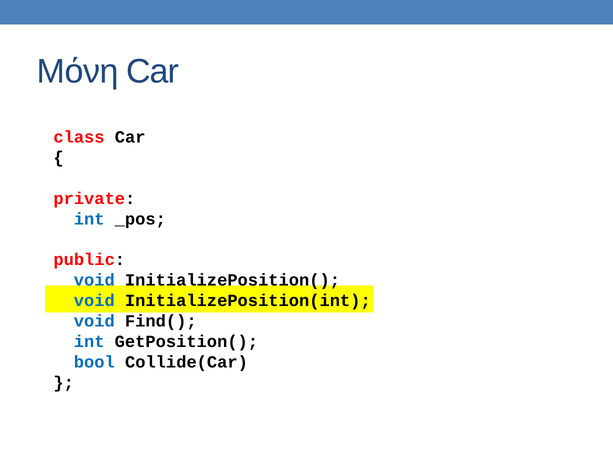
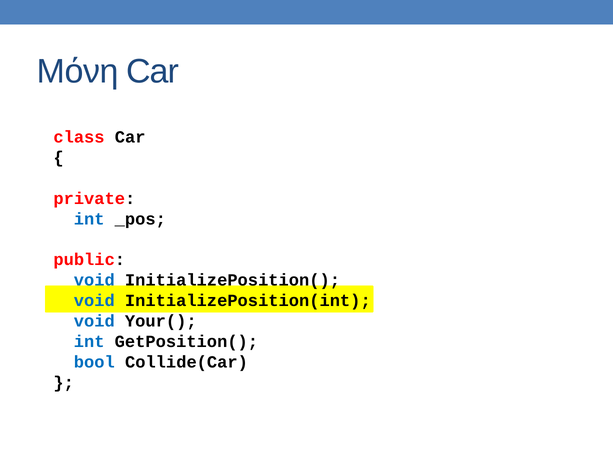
Find(: Find( -> Your( (161, 321)
